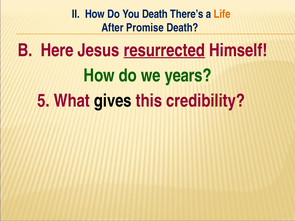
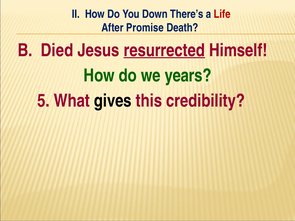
You Death: Death -> Down (155, 14)
Life colour: orange -> red (222, 14)
Here: Here -> Died (57, 50)
